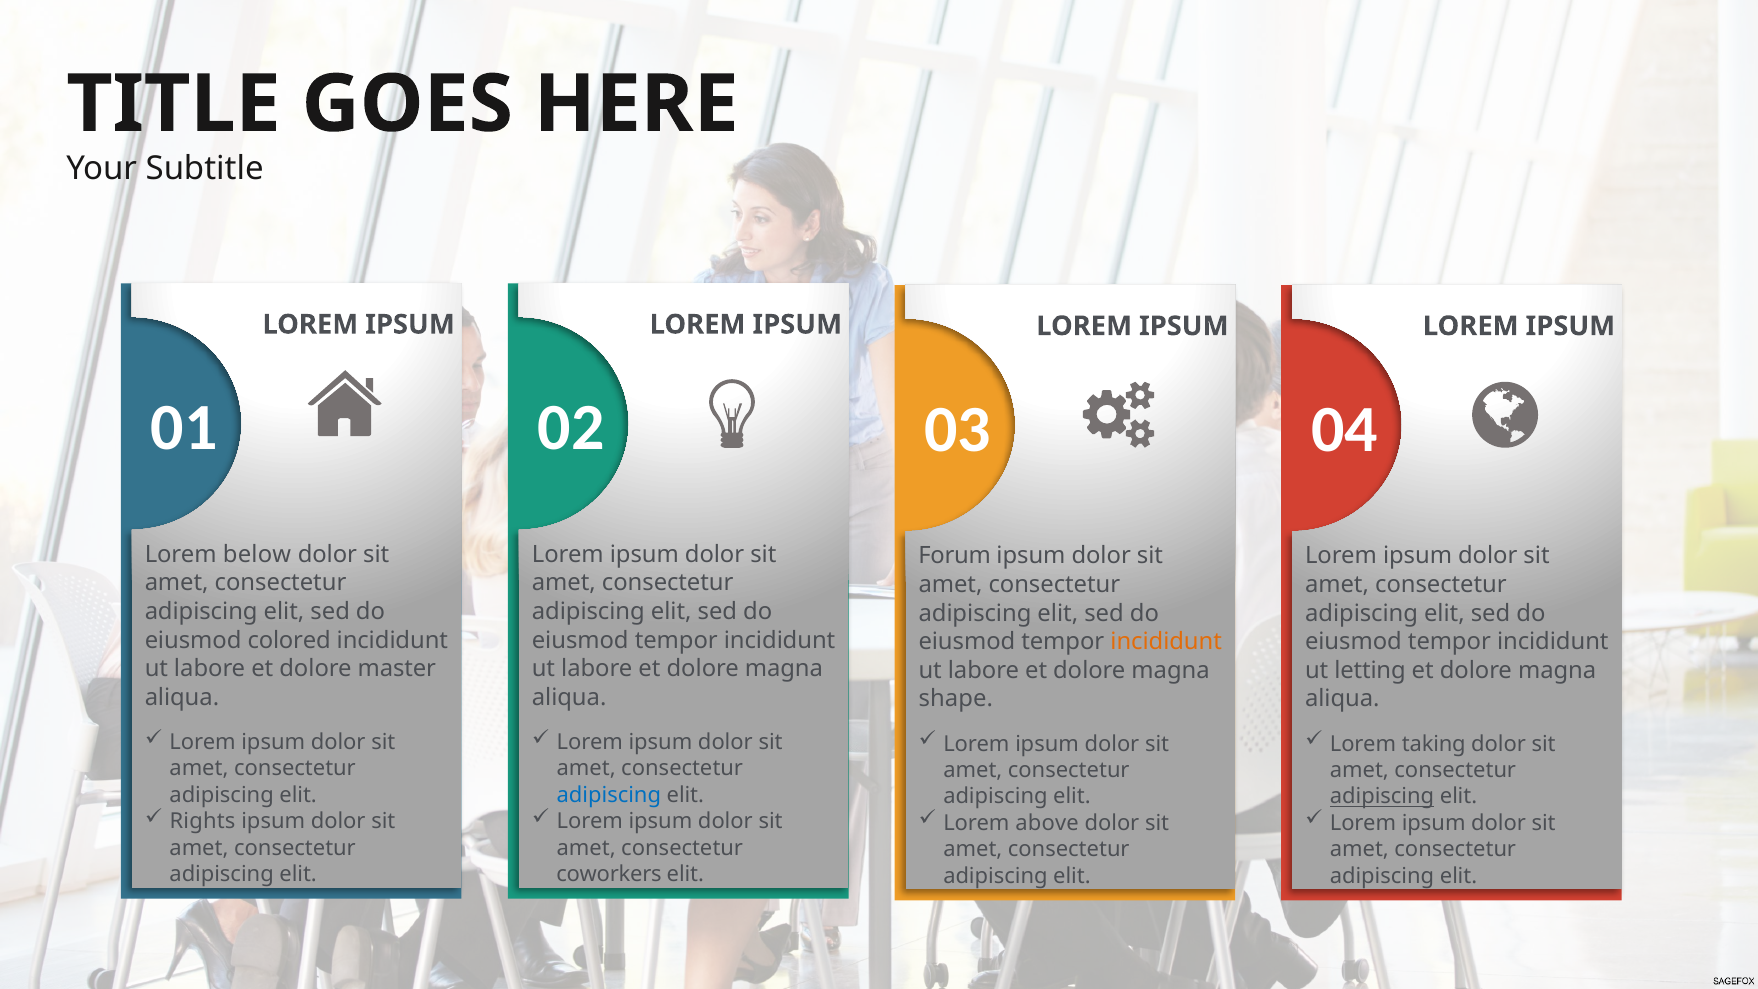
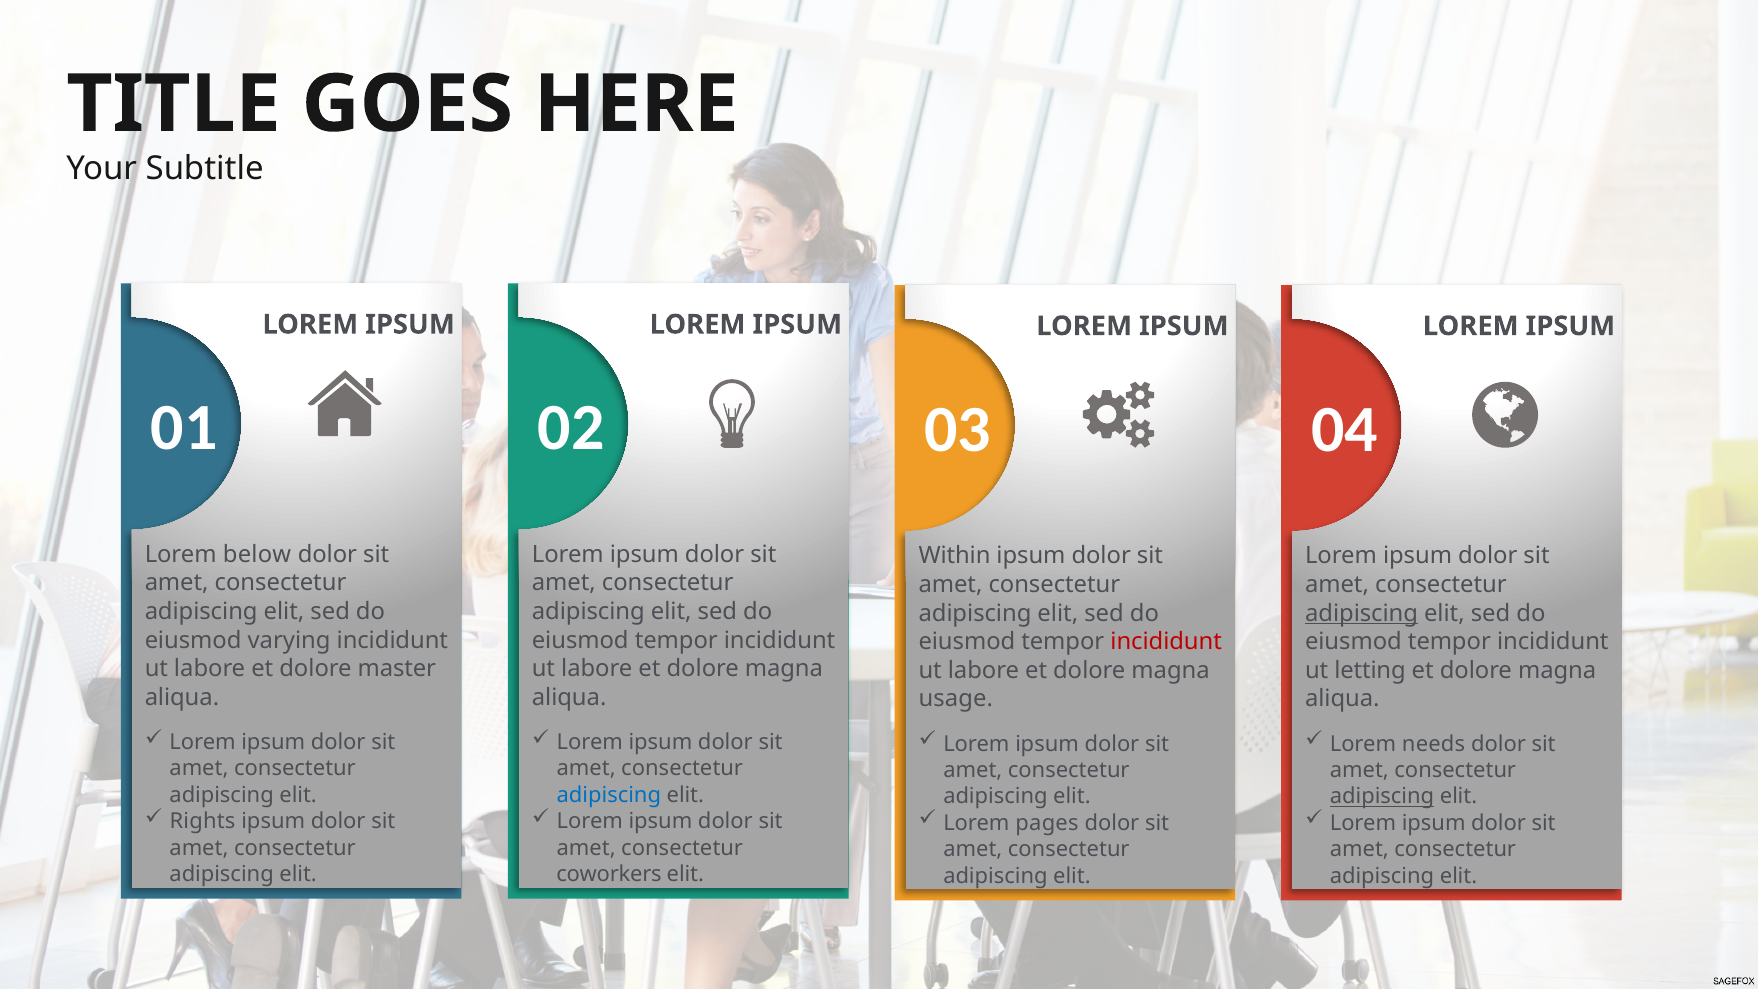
Forum: Forum -> Within (955, 556)
adipiscing underline: none -> present (1362, 613)
colored: colored -> varying (289, 640)
incididunt colour: orange -> red (1166, 642)
shape: shape -> usage (956, 699)
taking: taking -> needs (1434, 744)
above: above -> pages (1047, 823)
